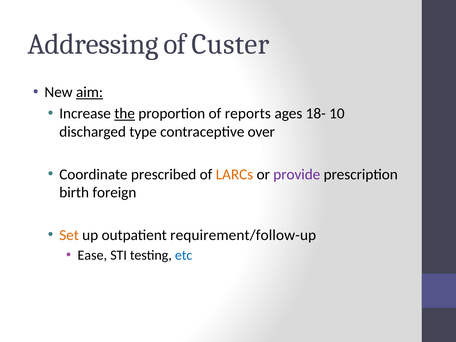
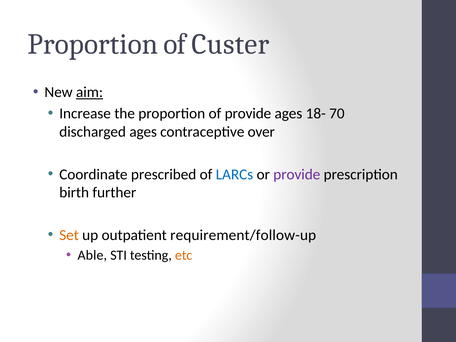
Addressing: Addressing -> Proportion (93, 44)
the underline: present -> none (125, 114)
of reports: reports -> provide (248, 114)
10: 10 -> 70 (337, 114)
discharged type: type -> ages (143, 132)
LARCs colour: orange -> blue (234, 174)
foreign: foreign -> further (114, 193)
Ease: Ease -> Able (92, 255)
etc colour: blue -> orange (184, 255)
